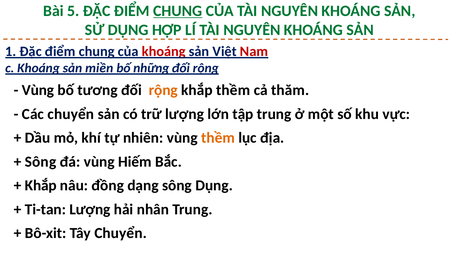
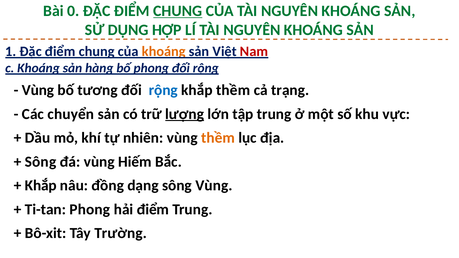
5: 5 -> 0 (73, 11)
khoáng colour: red -> orange (164, 52)
miền: miền -> hàng (99, 68)
bố những: những -> phong (151, 68)
rộng colour: orange -> blue (163, 90)
thăm: thăm -> trạng (290, 90)
lượng underline: none -> present (185, 114)
sông Dụng: Dụng -> Vùng (214, 186)
Ti-tan Lượng: Lượng -> Phong (90, 210)
hải nhân: nhân -> điểm (153, 210)
Tây Chuyển: Chuyển -> Trường (121, 233)
